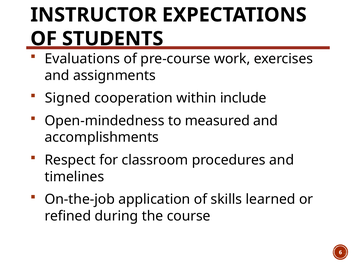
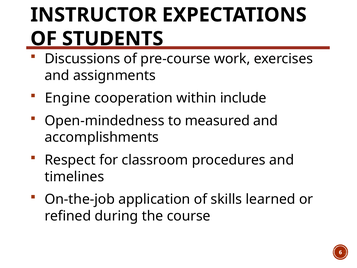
Evaluations: Evaluations -> Discussions (82, 59)
Signed: Signed -> Engine (68, 98)
